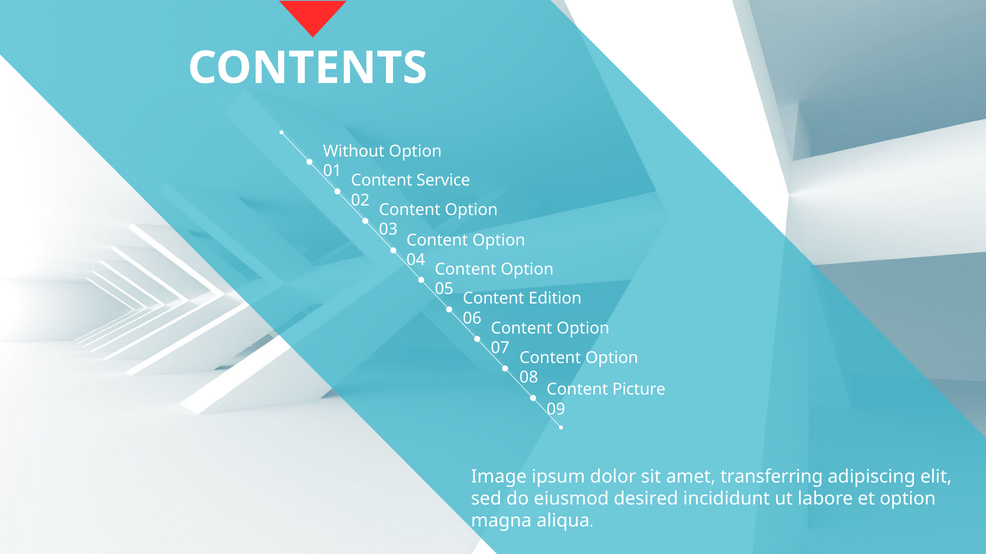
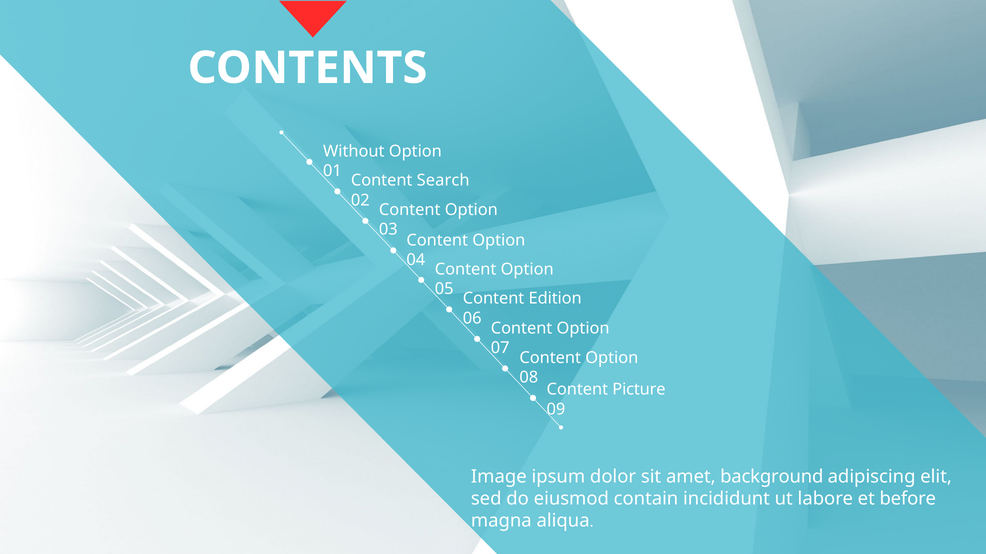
Service: Service -> Search (443, 181)
transferring: transferring -> background (772, 477)
desired: desired -> contain (646, 499)
et option: option -> before (908, 499)
